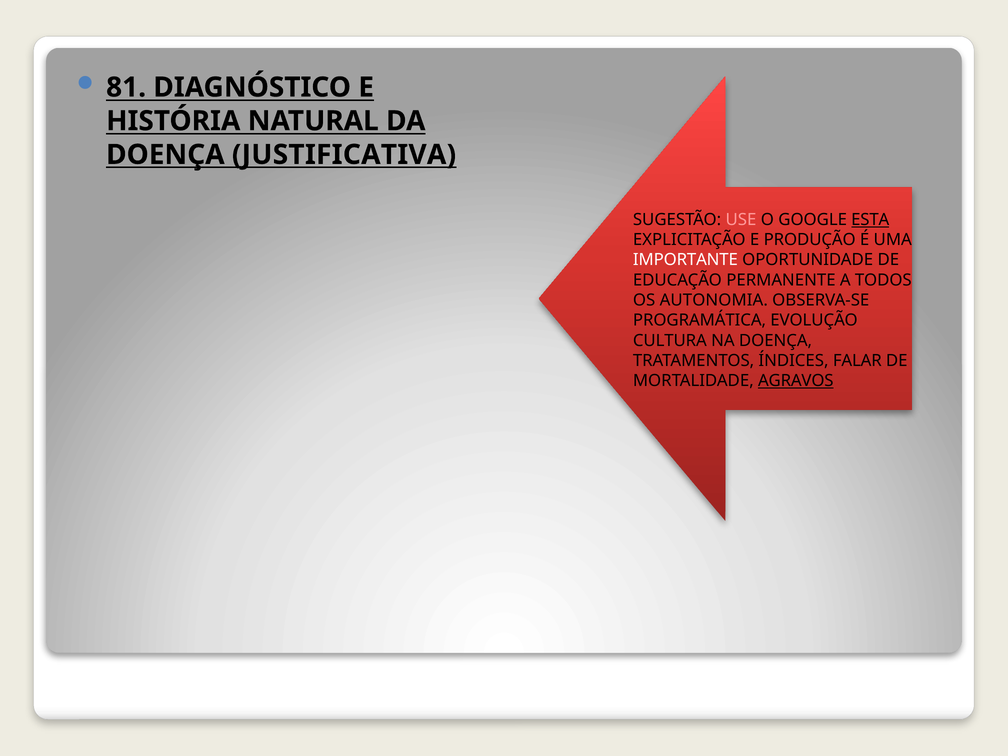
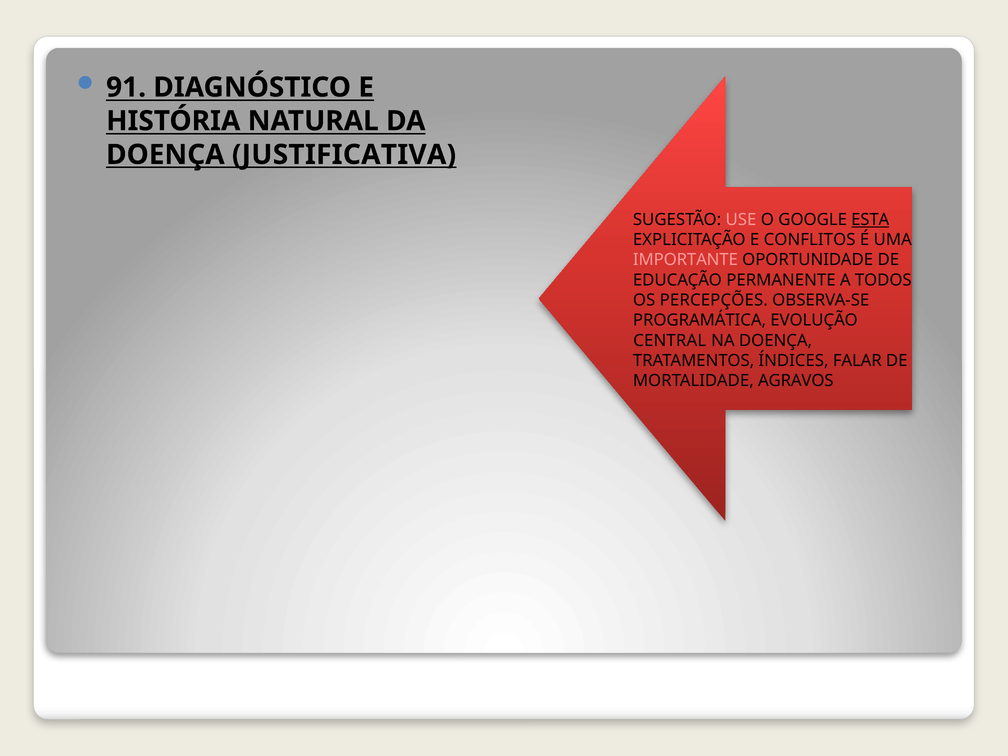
81: 81 -> 91 (126, 87)
PRODUÇÃO: PRODUÇÃO -> CONFLITOS (810, 240)
IMPORTANTE colour: white -> pink (685, 260)
AUTONOMIA: AUTONOMIA -> PERCEPÇÕES (714, 300)
CULTURA: CULTURA -> CENTRAL (670, 341)
AGRAVOS underline: present -> none (796, 381)
